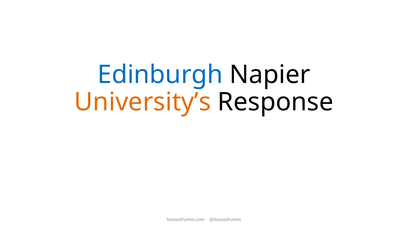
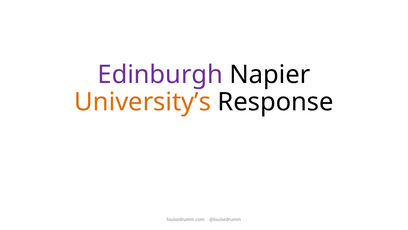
Edinburgh colour: blue -> purple (160, 74)
